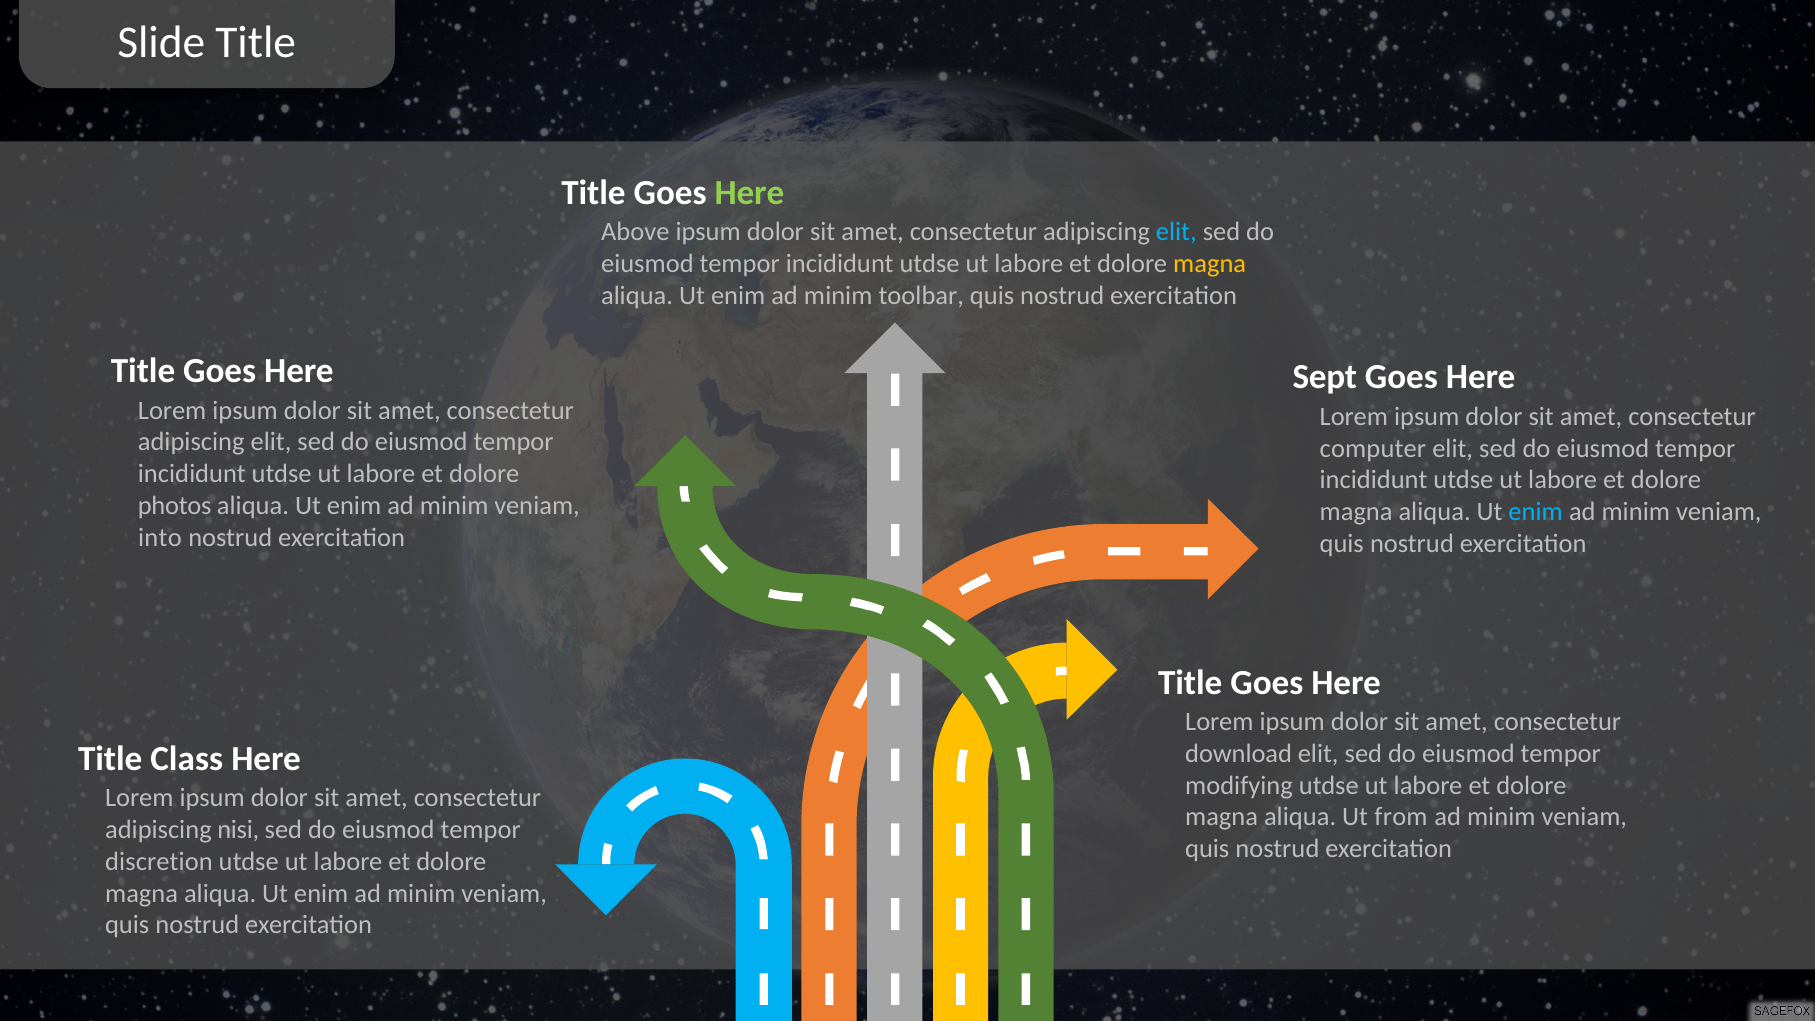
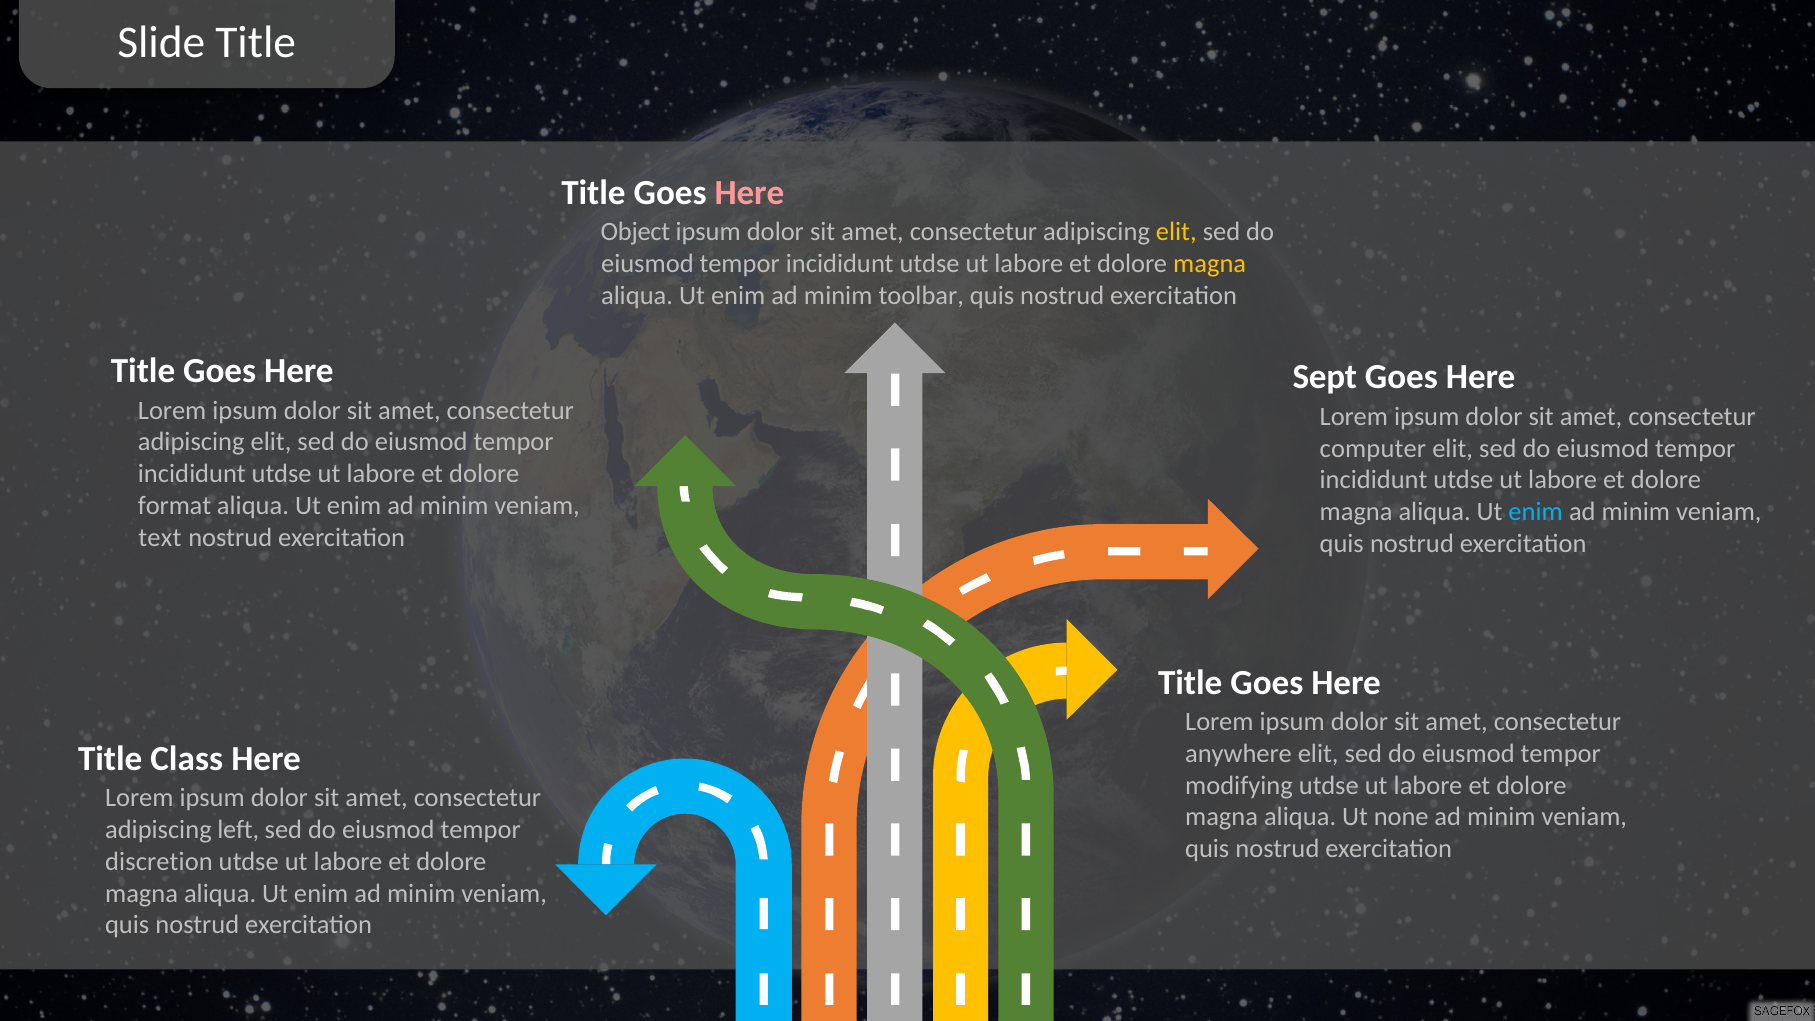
Here colour: light green -> pink (749, 193)
Above: Above -> Object (635, 232)
elit colour: light blue -> yellow (1176, 232)
photos: photos -> format (175, 506)
into: into -> text (160, 537)
download: download -> anywhere (1239, 754)
from: from -> none (1401, 817)
nisi: nisi -> left (238, 830)
